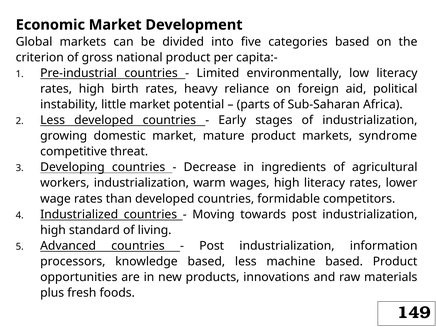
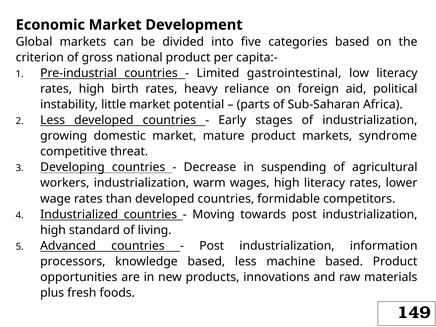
environmentally: environmentally -> gastrointestinal (294, 73)
ingredients: ingredients -> suspending (294, 167)
